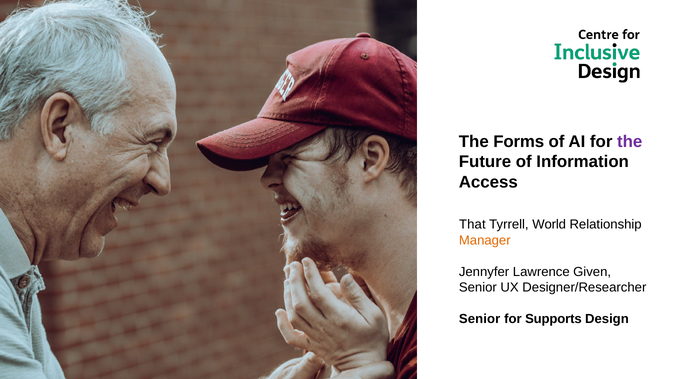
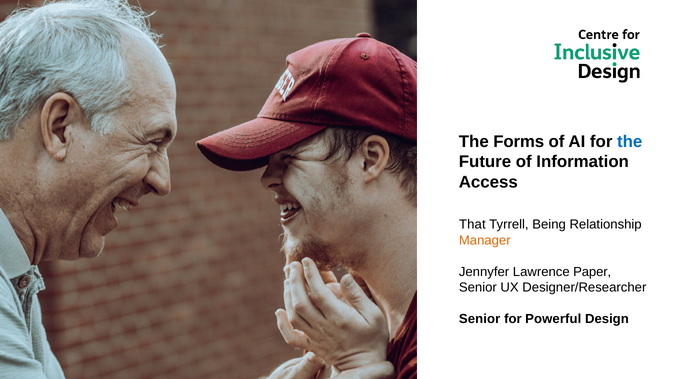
the colour: purple -> blue (630, 142)
World: World -> Being (549, 225)
Given: Given -> Paper (592, 272)
Supports: Supports -> Powerful (553, 319)
